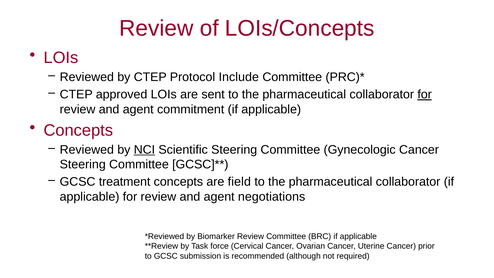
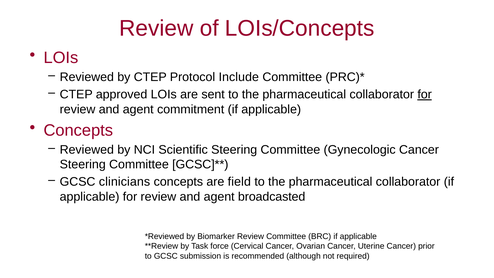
NCI underline: present -> none (144, 150)
treatment: treatment -> clinicians (124, 182)
negotiations: negotiations -> broadcasted (272, 197)
